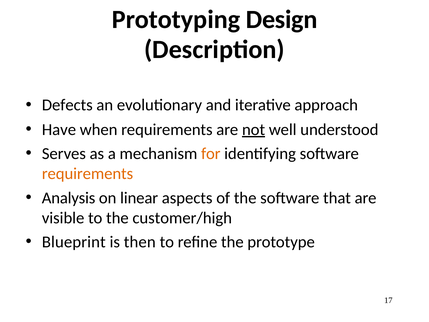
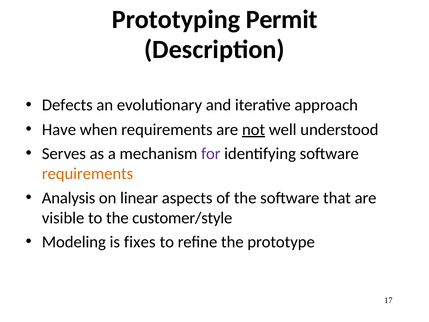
Design: Design -> Permit (282, 19)
for colour: orange -> purple (211, 154)
customer/high: customer/high -> customer/style (182, 218)
Blueprint: Blueprint -> Modeling (74, 242)
then: then -> fixes (140, 242)
